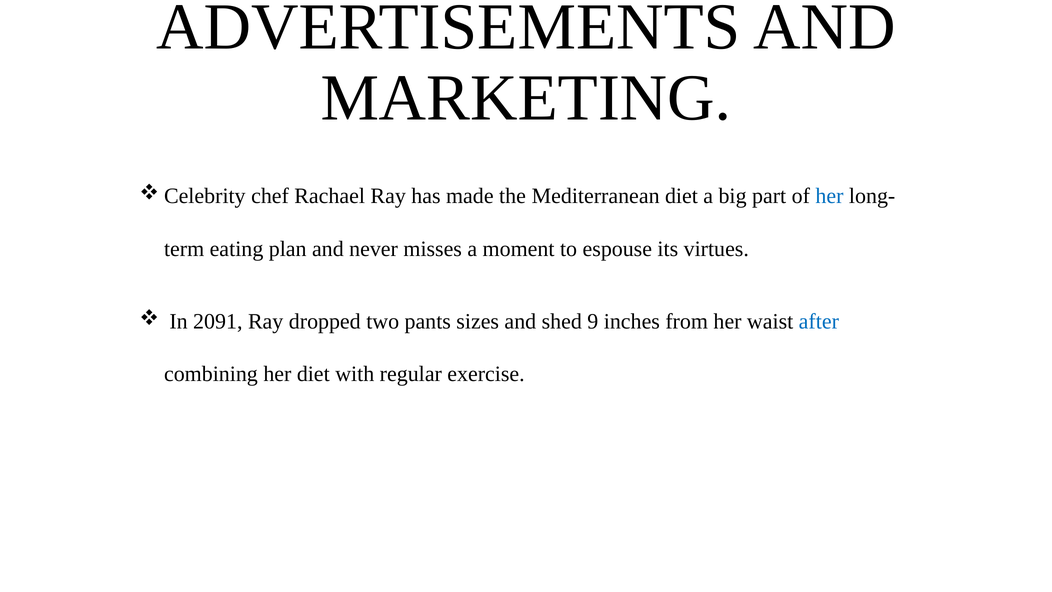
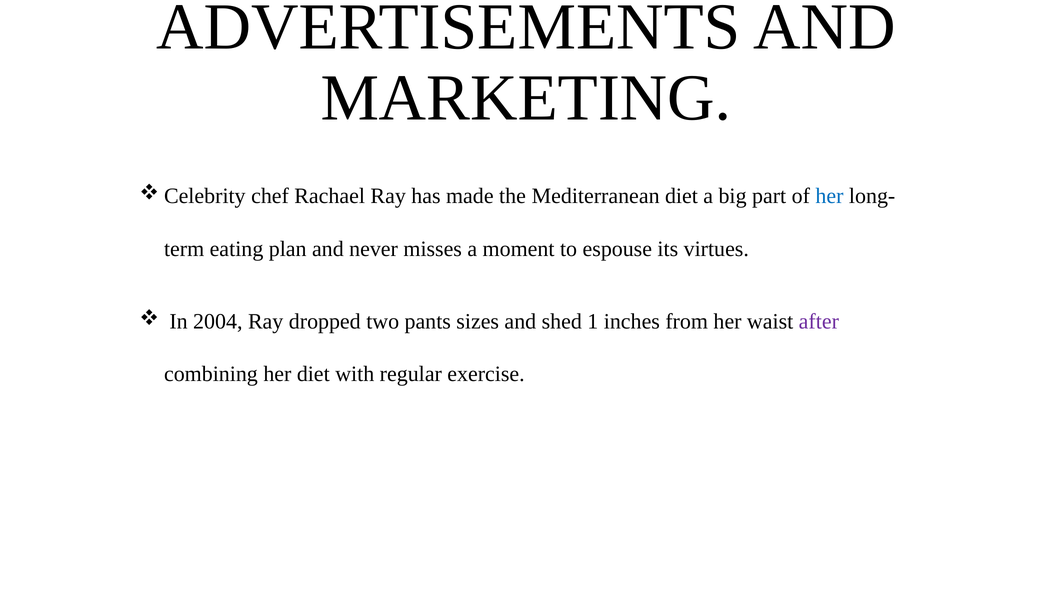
2091: 2091 -> 2004 (218, 321)
9: 9 -> 1 (593, 321)
after colour: blue -> purple (819, 321)
